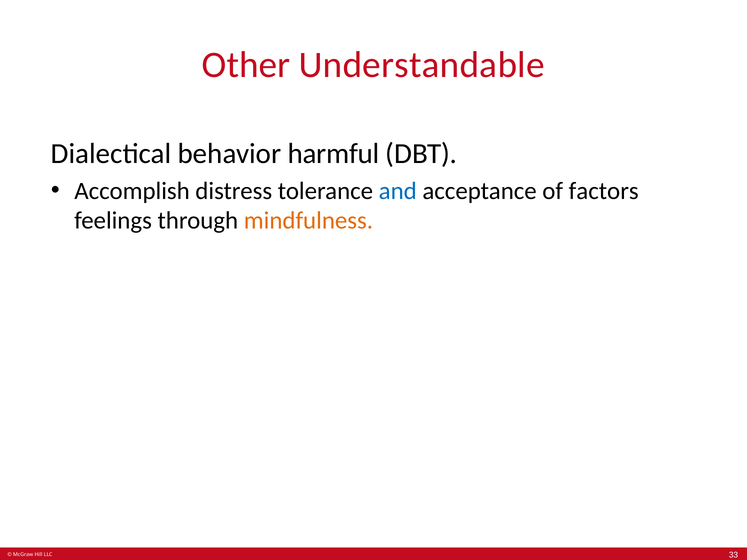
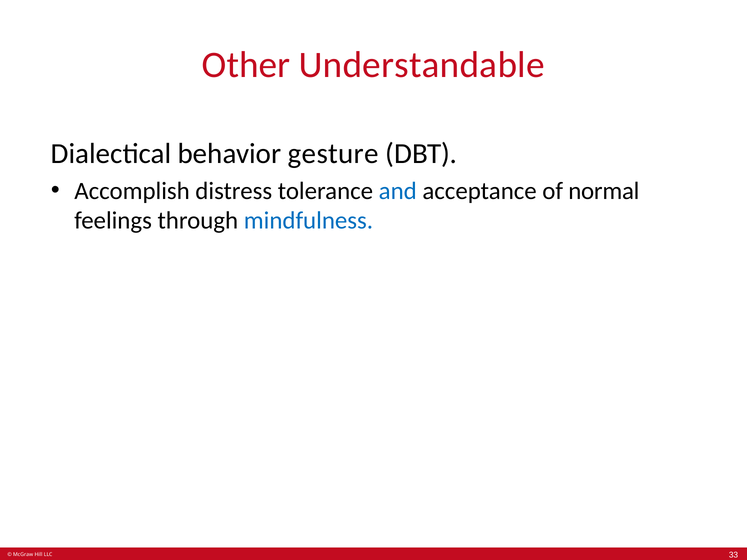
harmful: harmful -> gesture (333, 154)
factors: factors -> normal (604, 191)
mindfulness colour: orange -> blue (308, 221)
